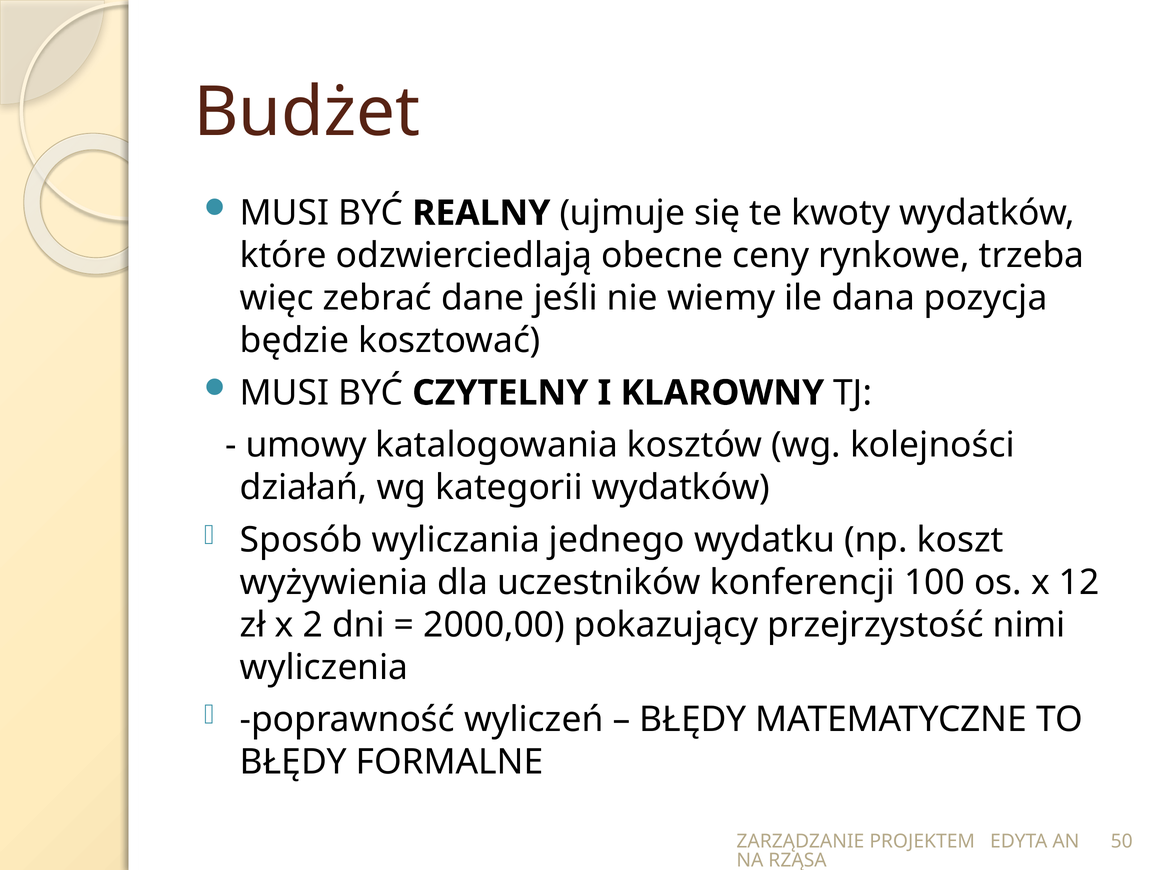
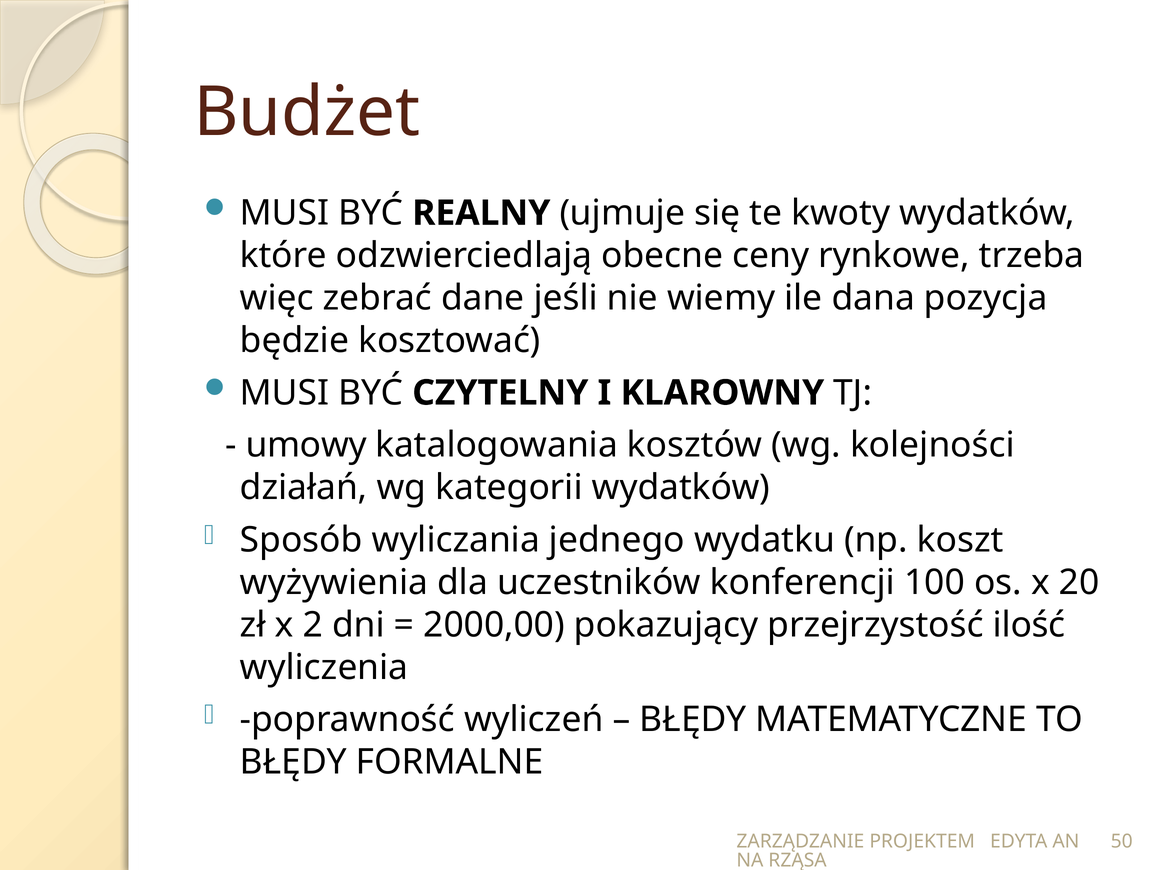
12: 12 -> 20 (1079, 582)
nimi: nimi -> ilość (1029, 625)
